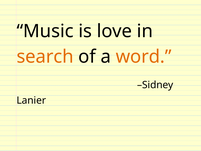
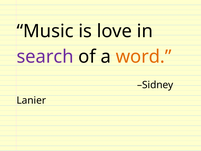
search colour: orange -> purple (45, 57)
